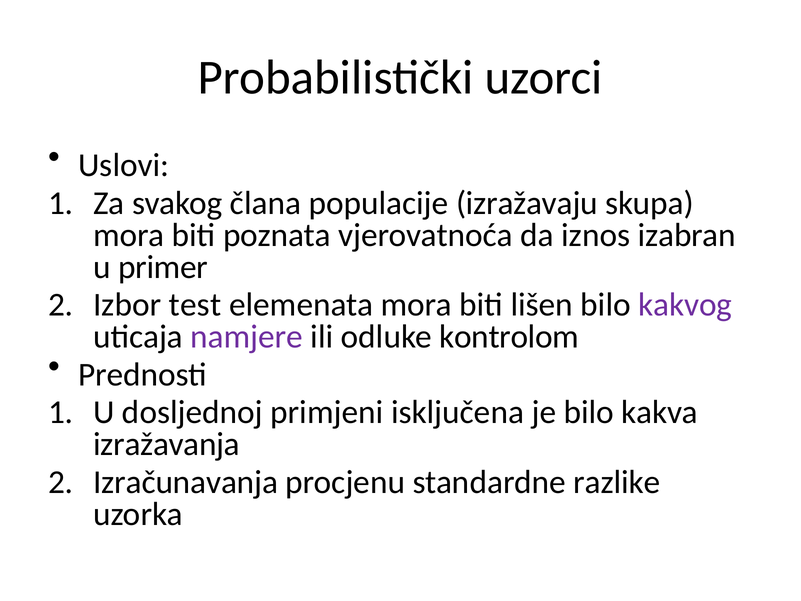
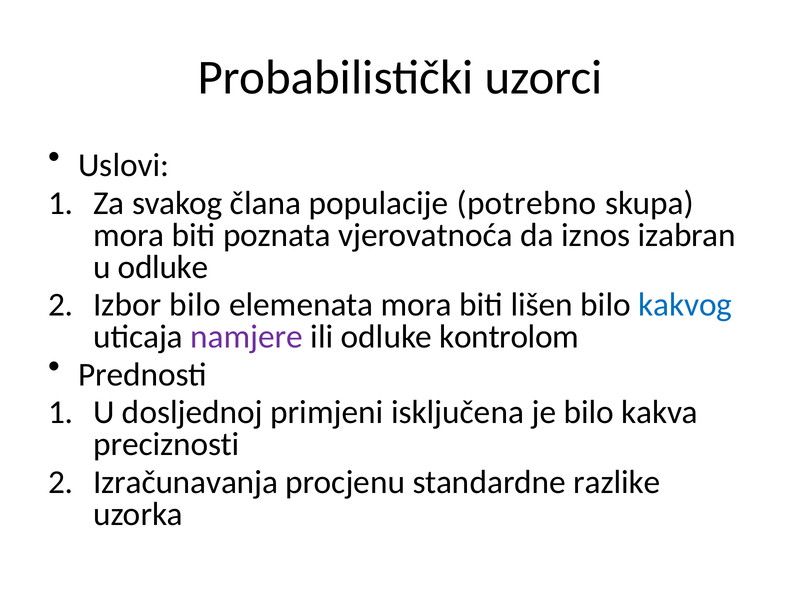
izražavaju: izražavaju -> potrebno (527, 203)
u primer: primer -> odluke (163, 267)
Izbor test: test -> bilo (195, 305)
kakvog colour: purple -> blue (685, 305)
izražavanja: izražavanja -> preciznosti (166, 444)
